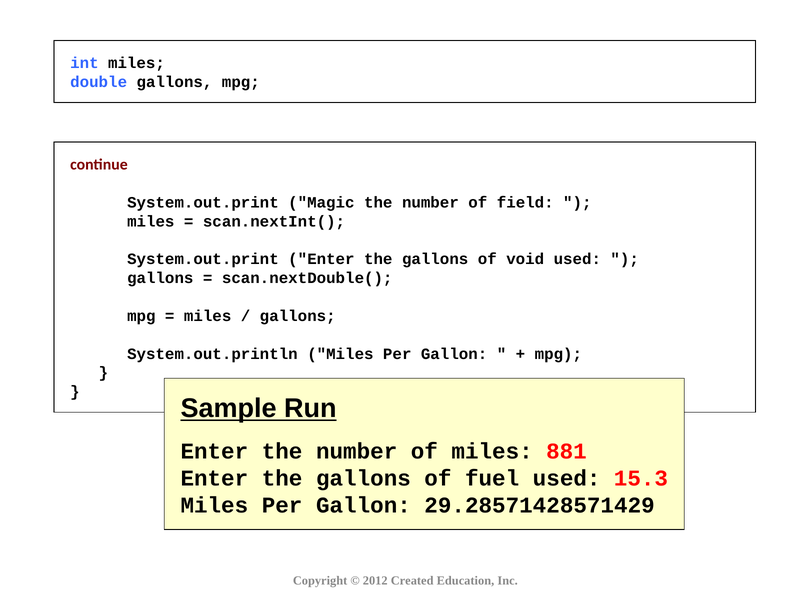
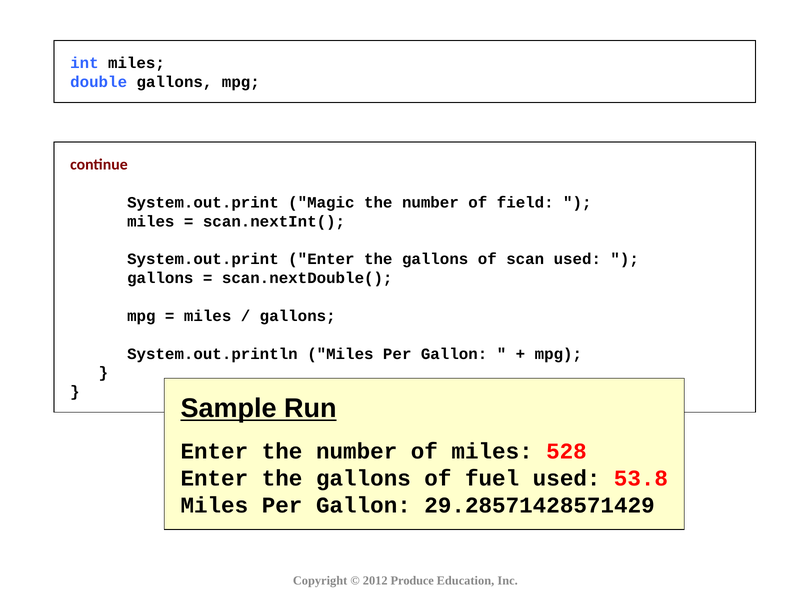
void: void -> scan (525, 259)
881: 881 -> 528 (566, 452)
15.3: 15.3 -> 53.8 (641, 479)
Created: Created -> Produce (412, 581)
